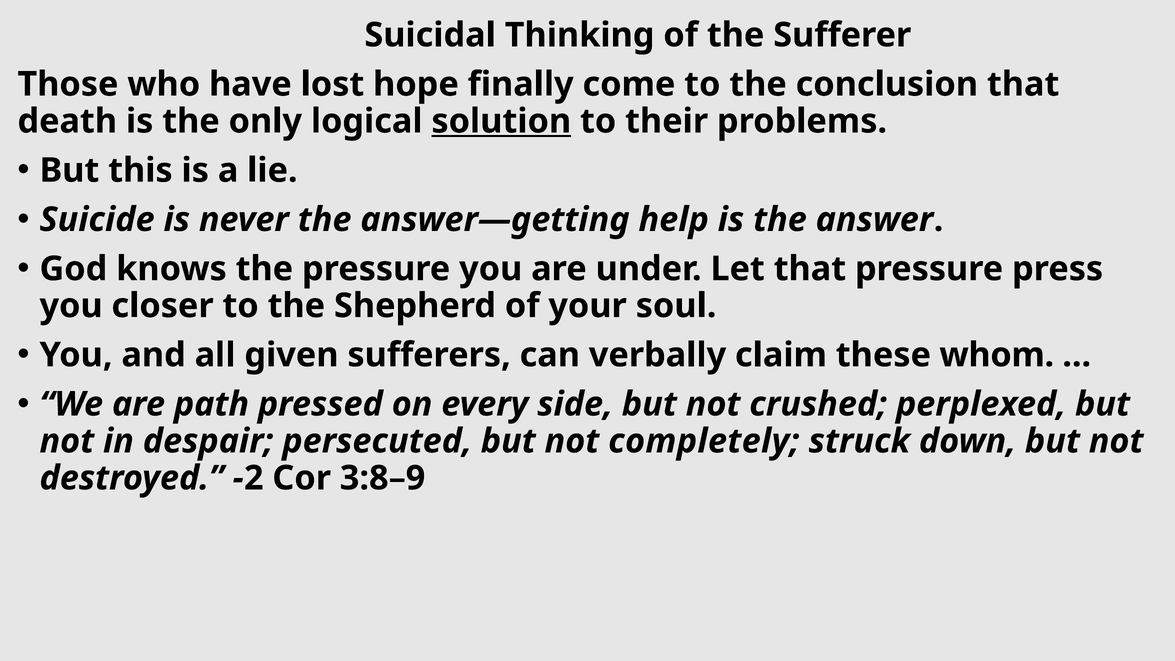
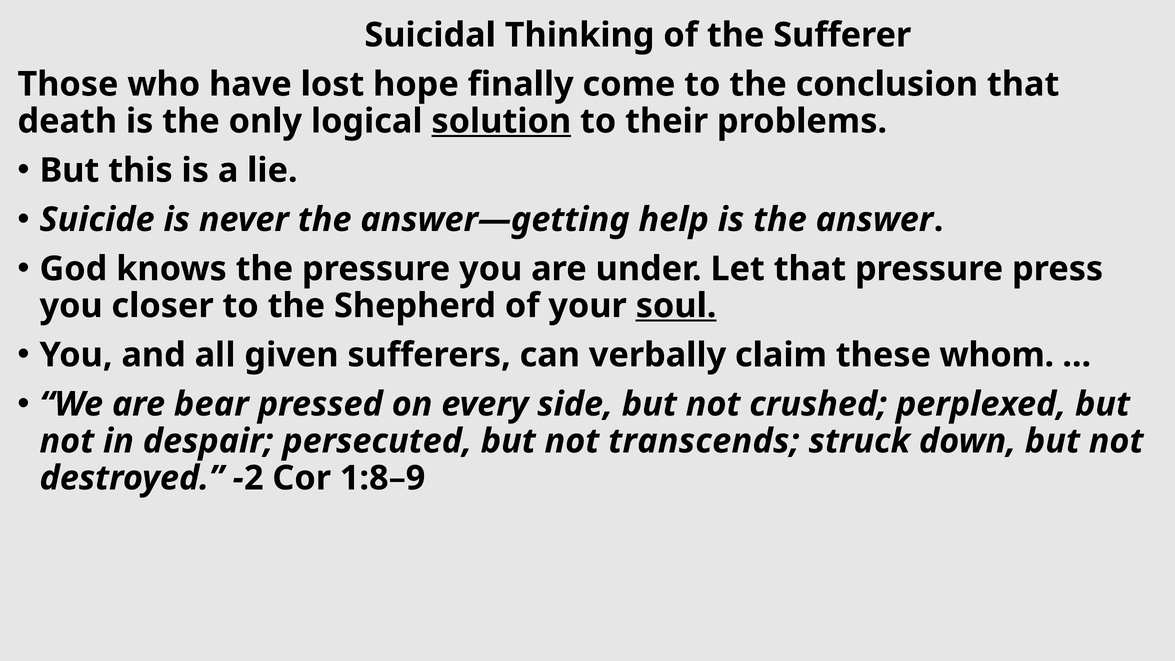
soul underline: none -> present (676, 306)
path: path -> bear (211, 404)
completely: completely -> transcends (704, 441)
3:8–9: 3:8–9 -> 1:8–9 (383, 478)
